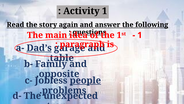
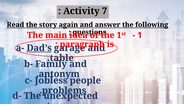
Activity 1: 1 -> 7 (105, 11)
opposite: opposite -> antonym (59, 74)
people underline: present -> none (85, 80)
